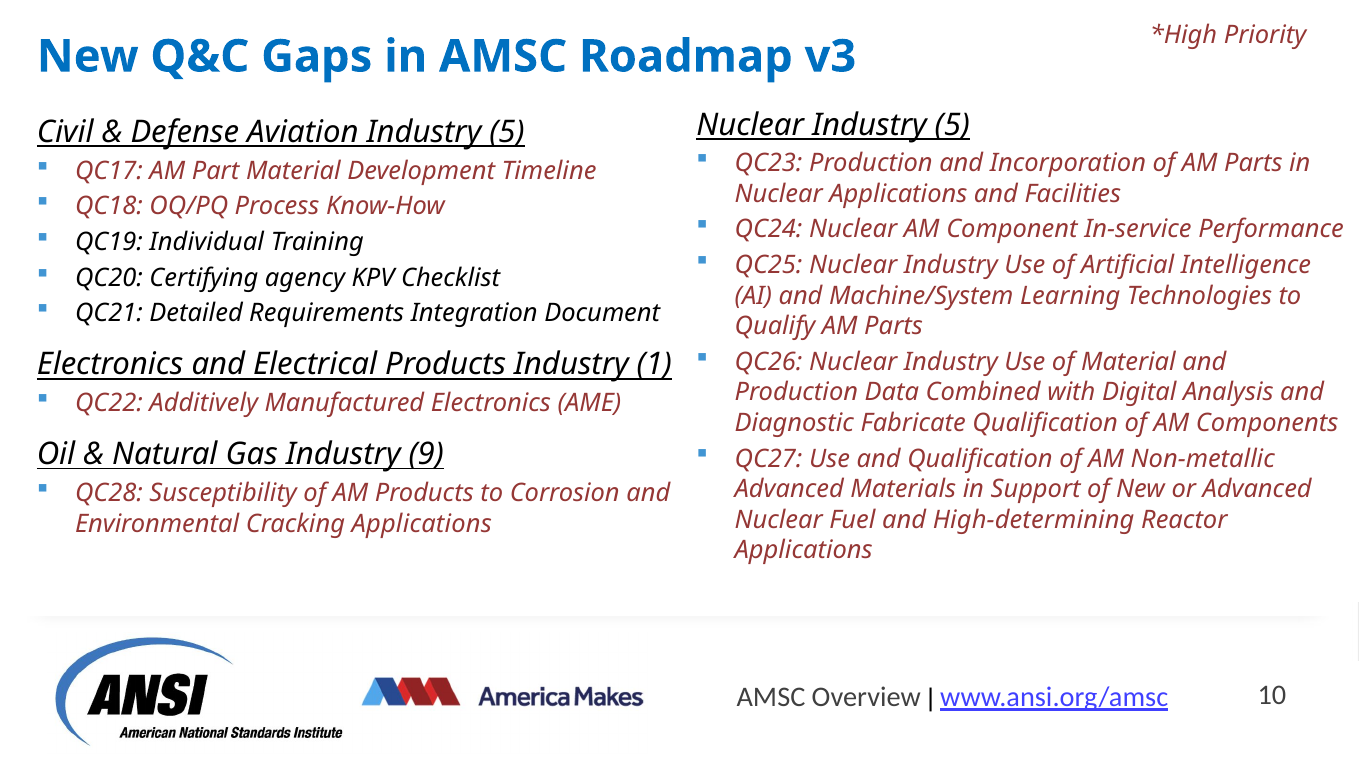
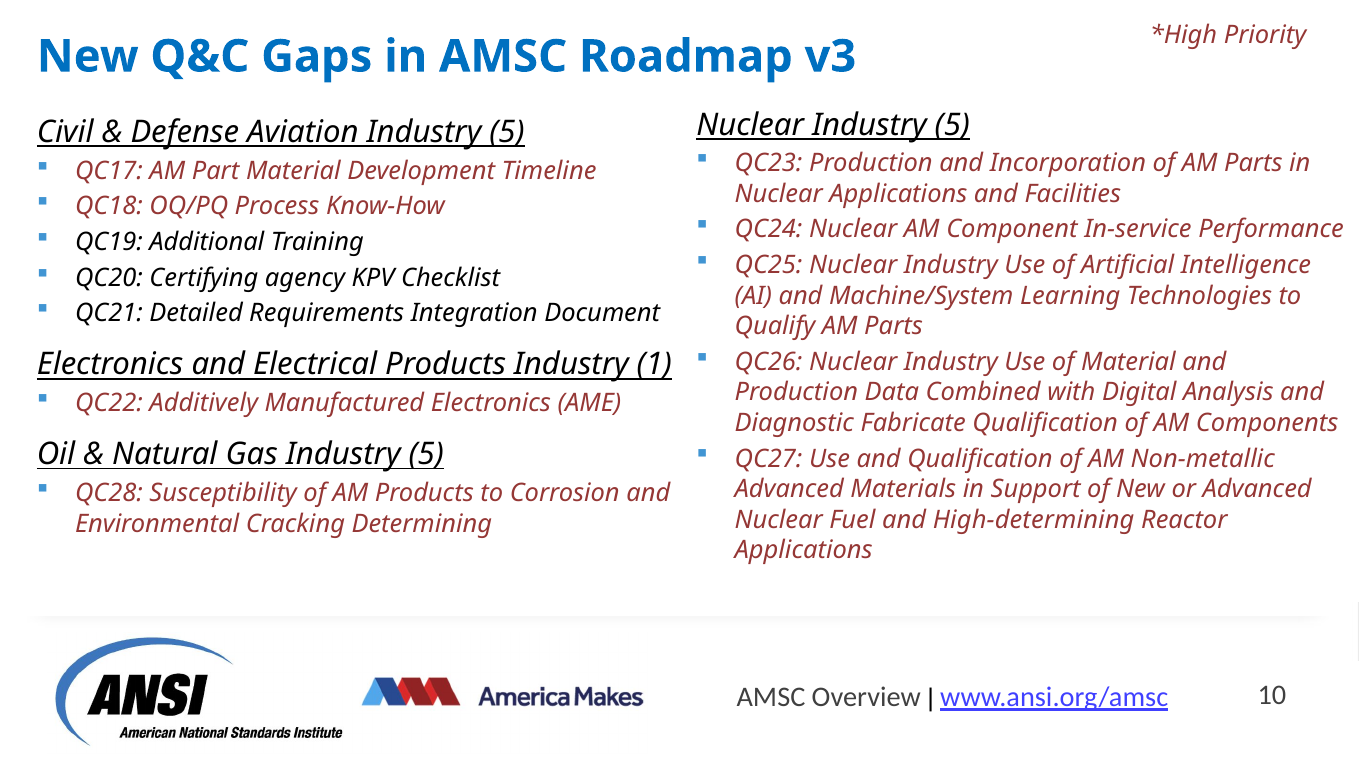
Individual: Individual -> Additional (207, 242)
Gas Industry 9: 9 -> 5 (426, 455)
Cracking Applications: Applications -> Determining (422, 524)
